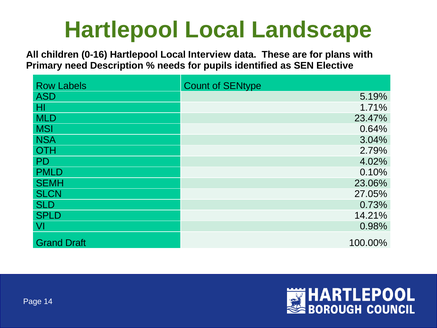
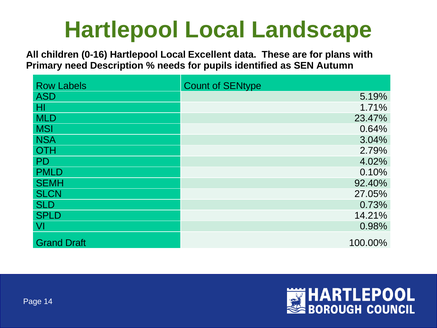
Interview: Interview -> Excellent (210, 55)
Elective: Elective -> Autumn (335, 65)
23.06%: 23.06% -> 92.40% (371, 183)
